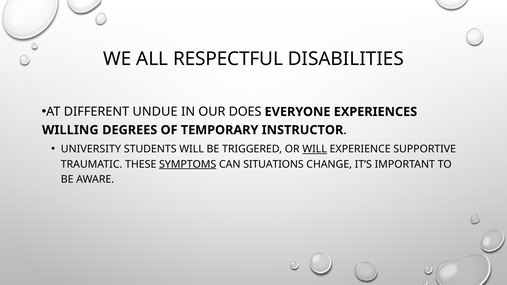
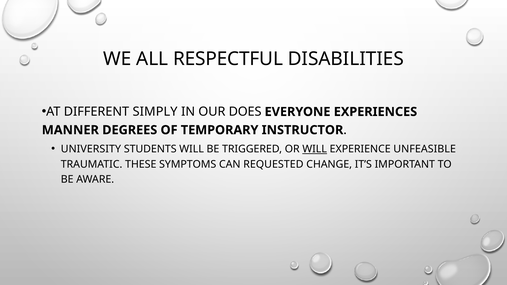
UNDUE: UNDUE -> SIMPLY (155, 112)
WILLING: WILLING -> MANNER (70, 130)
SUPPORTIVE: SUPPORTIVE -> UNFEASIBLE (425, 149)
SYMPTOMS underline: present -> none (188, 164)
SITUATIONS: SITUATIONS -> REQUESTED (273, 164)
